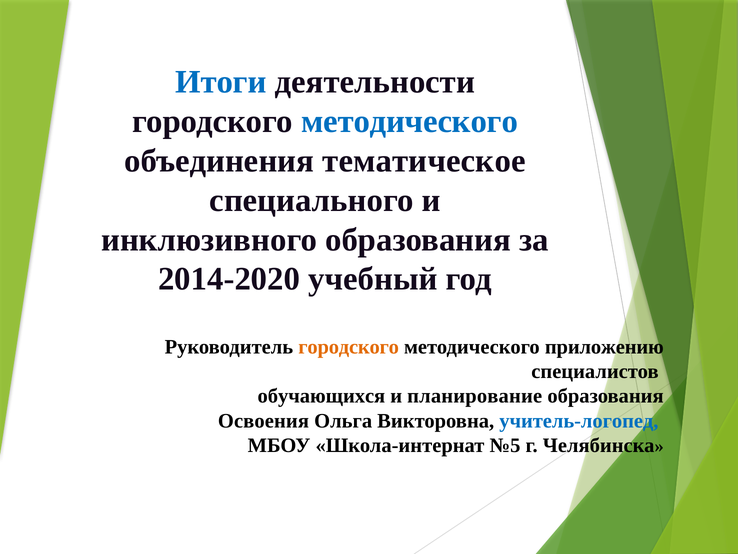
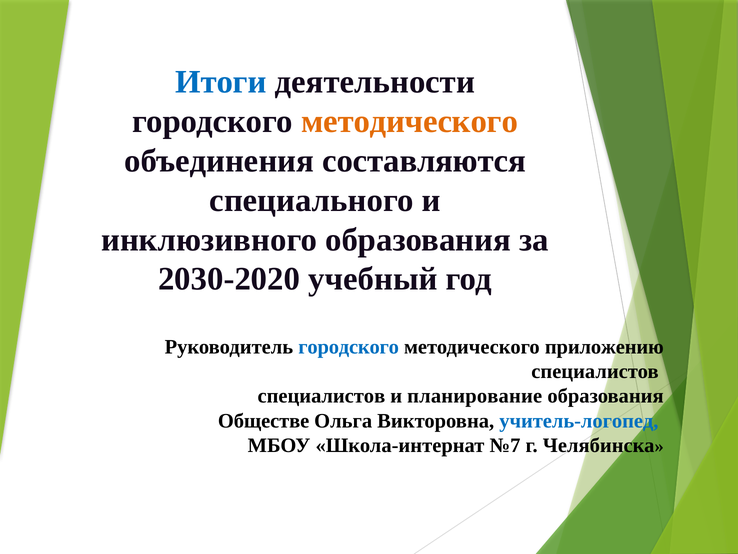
методического colour: blue -> orange (410, 121)
тематическое: тематическое -> составляются (424, 161)
2014-2020: 2014-2020 -> 2030-2020 (229, 279)
городского colour: orange -> blue (349, 347)
обучающихся: обучающихся -> специалистов (321, 396)
Освоения: Освоения -> Обществе (264, 420)
№5: №5 -> №7 (505, 445)
